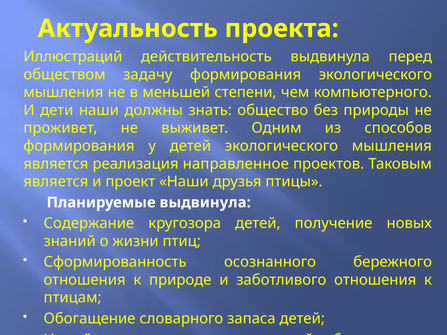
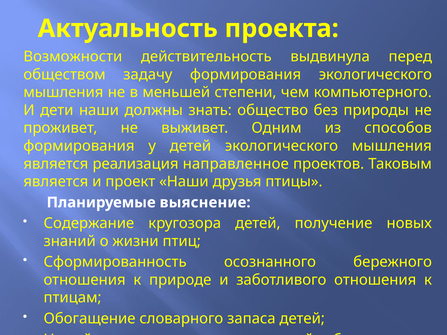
Иллюстраций: Иллюстраций -> Возможности (73, 57)
Планируемые выдвинула: выдвинула -> выяснение (205, 203)
